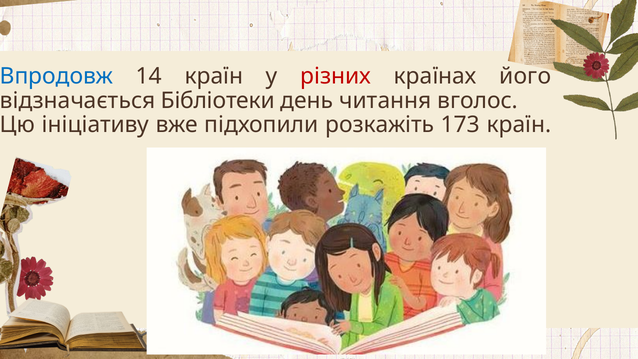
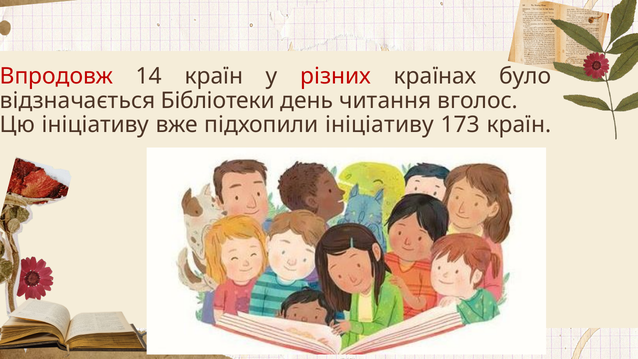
Впродовж colour: blue -> red (57, 76)
його: його -> було (525, 76)
підхопили розкажіть: розкажіть -> ініціативу (380, 125)
